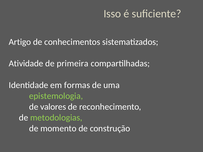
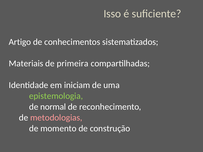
Atividade: Atividade -> Materiais (26, 64)
formas: formas -> iniciam (77, 85)
valores: valores -> normal (53, 107)
metodologias colour: light green -> pink (56, 118)
